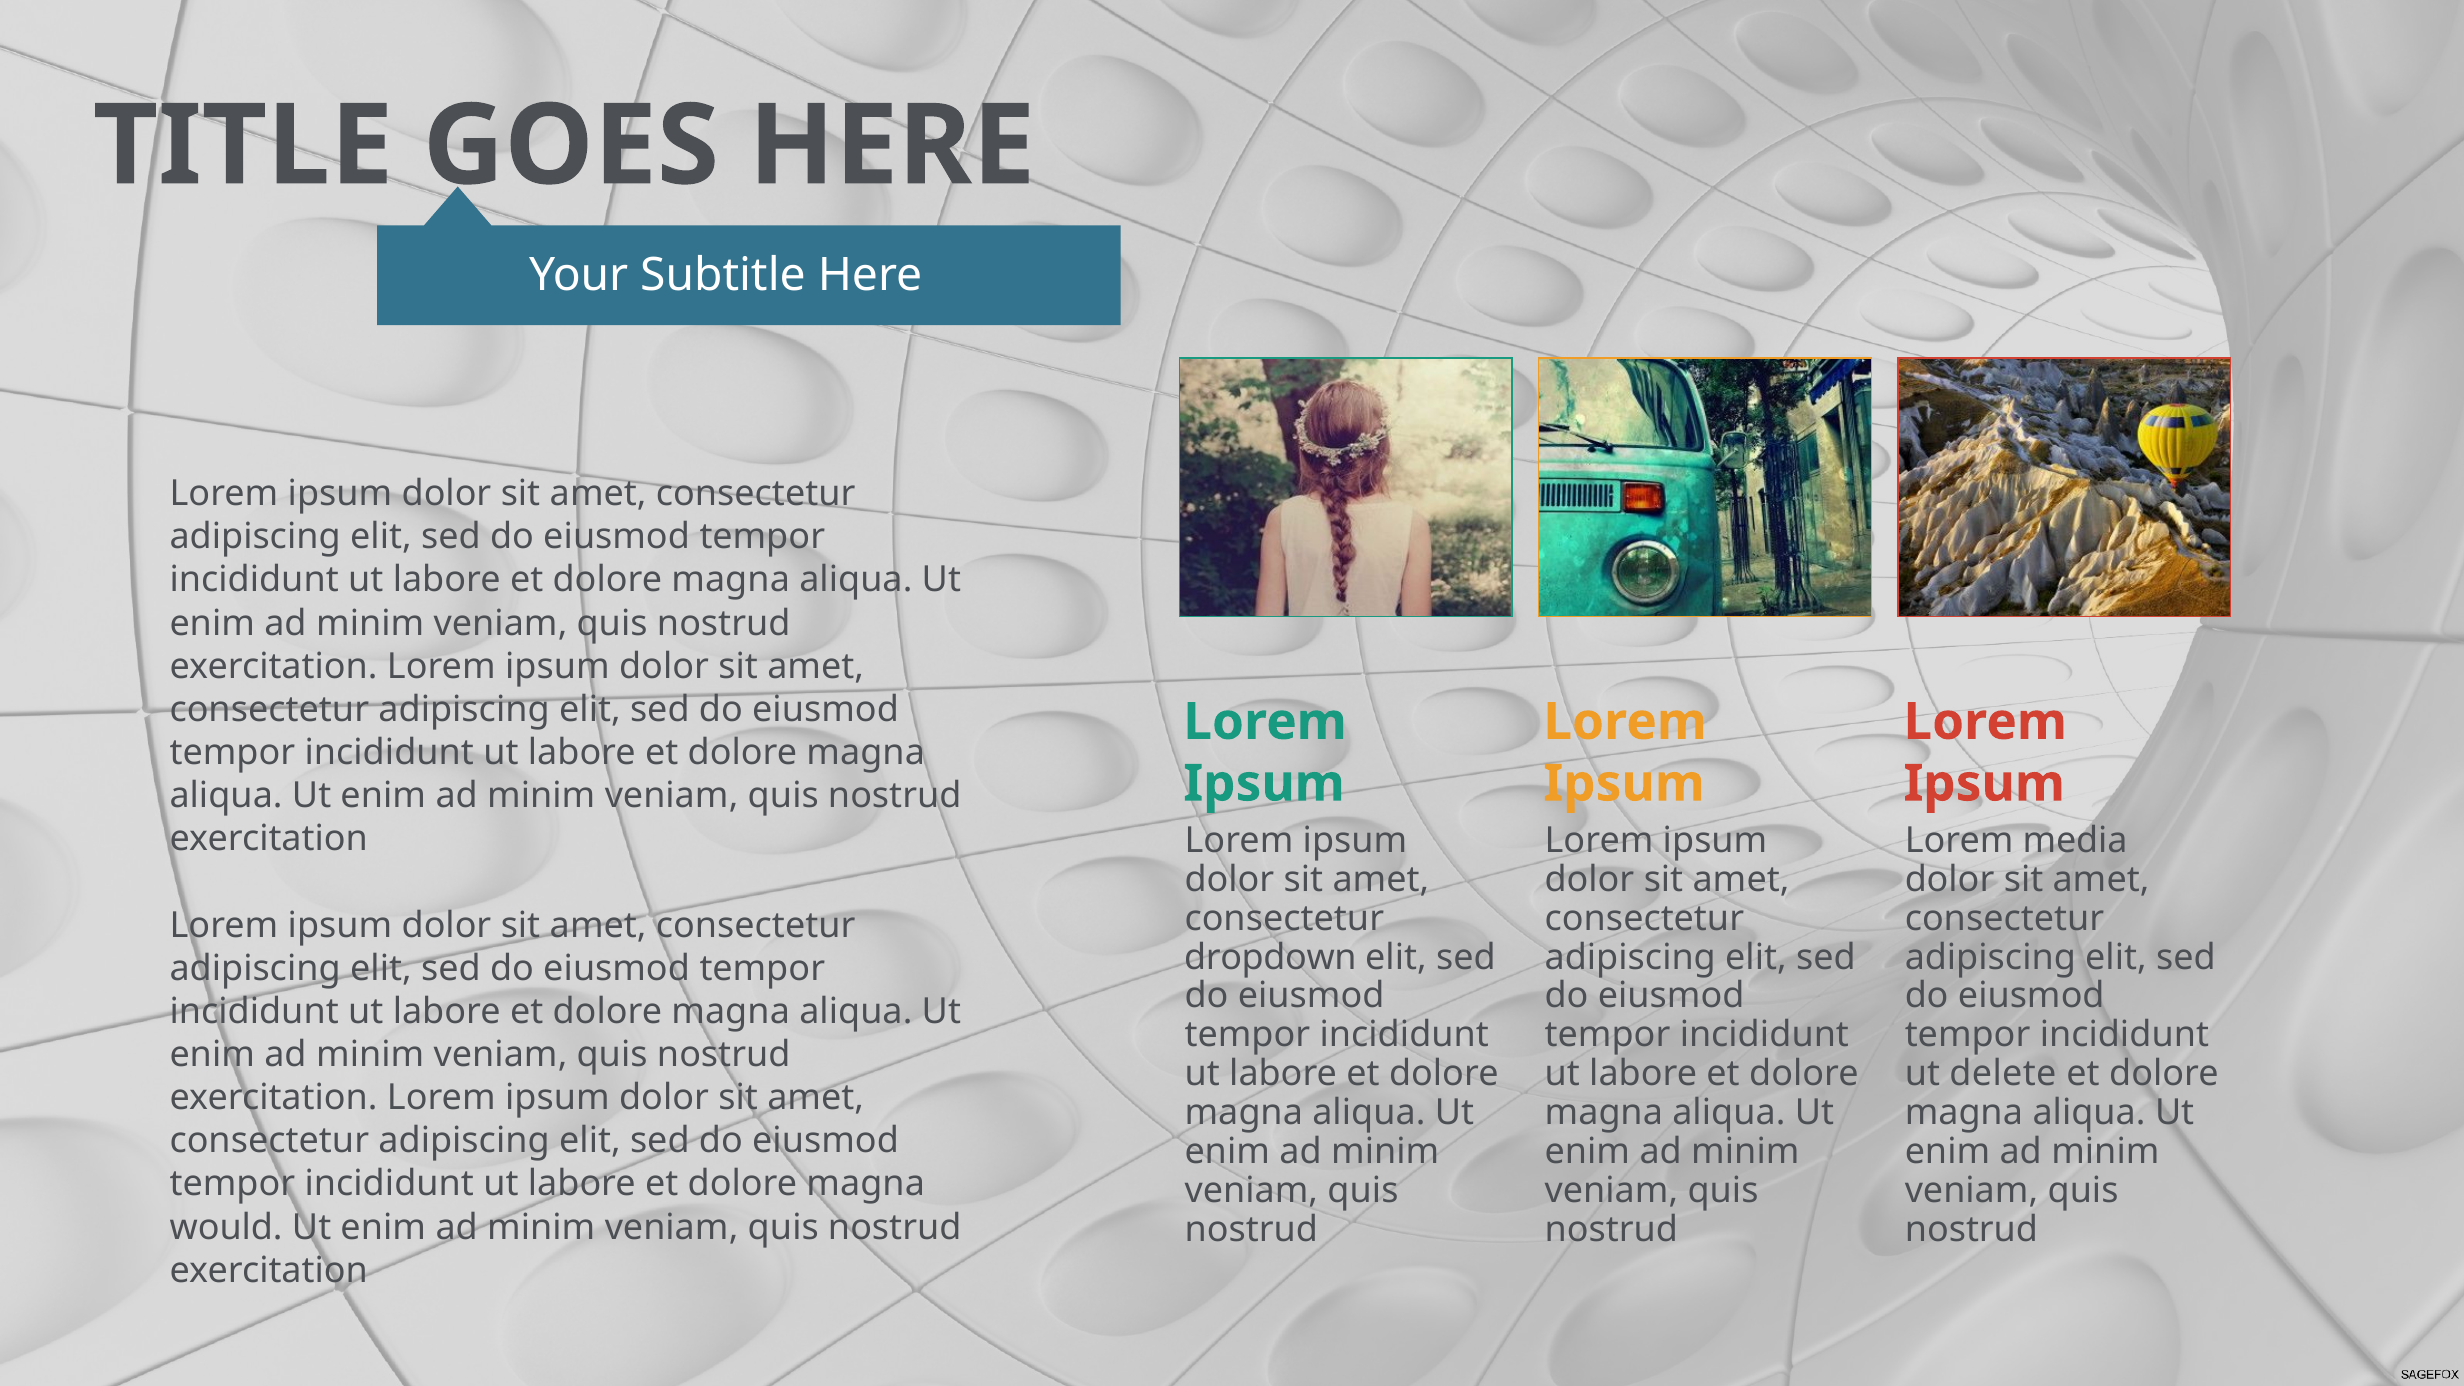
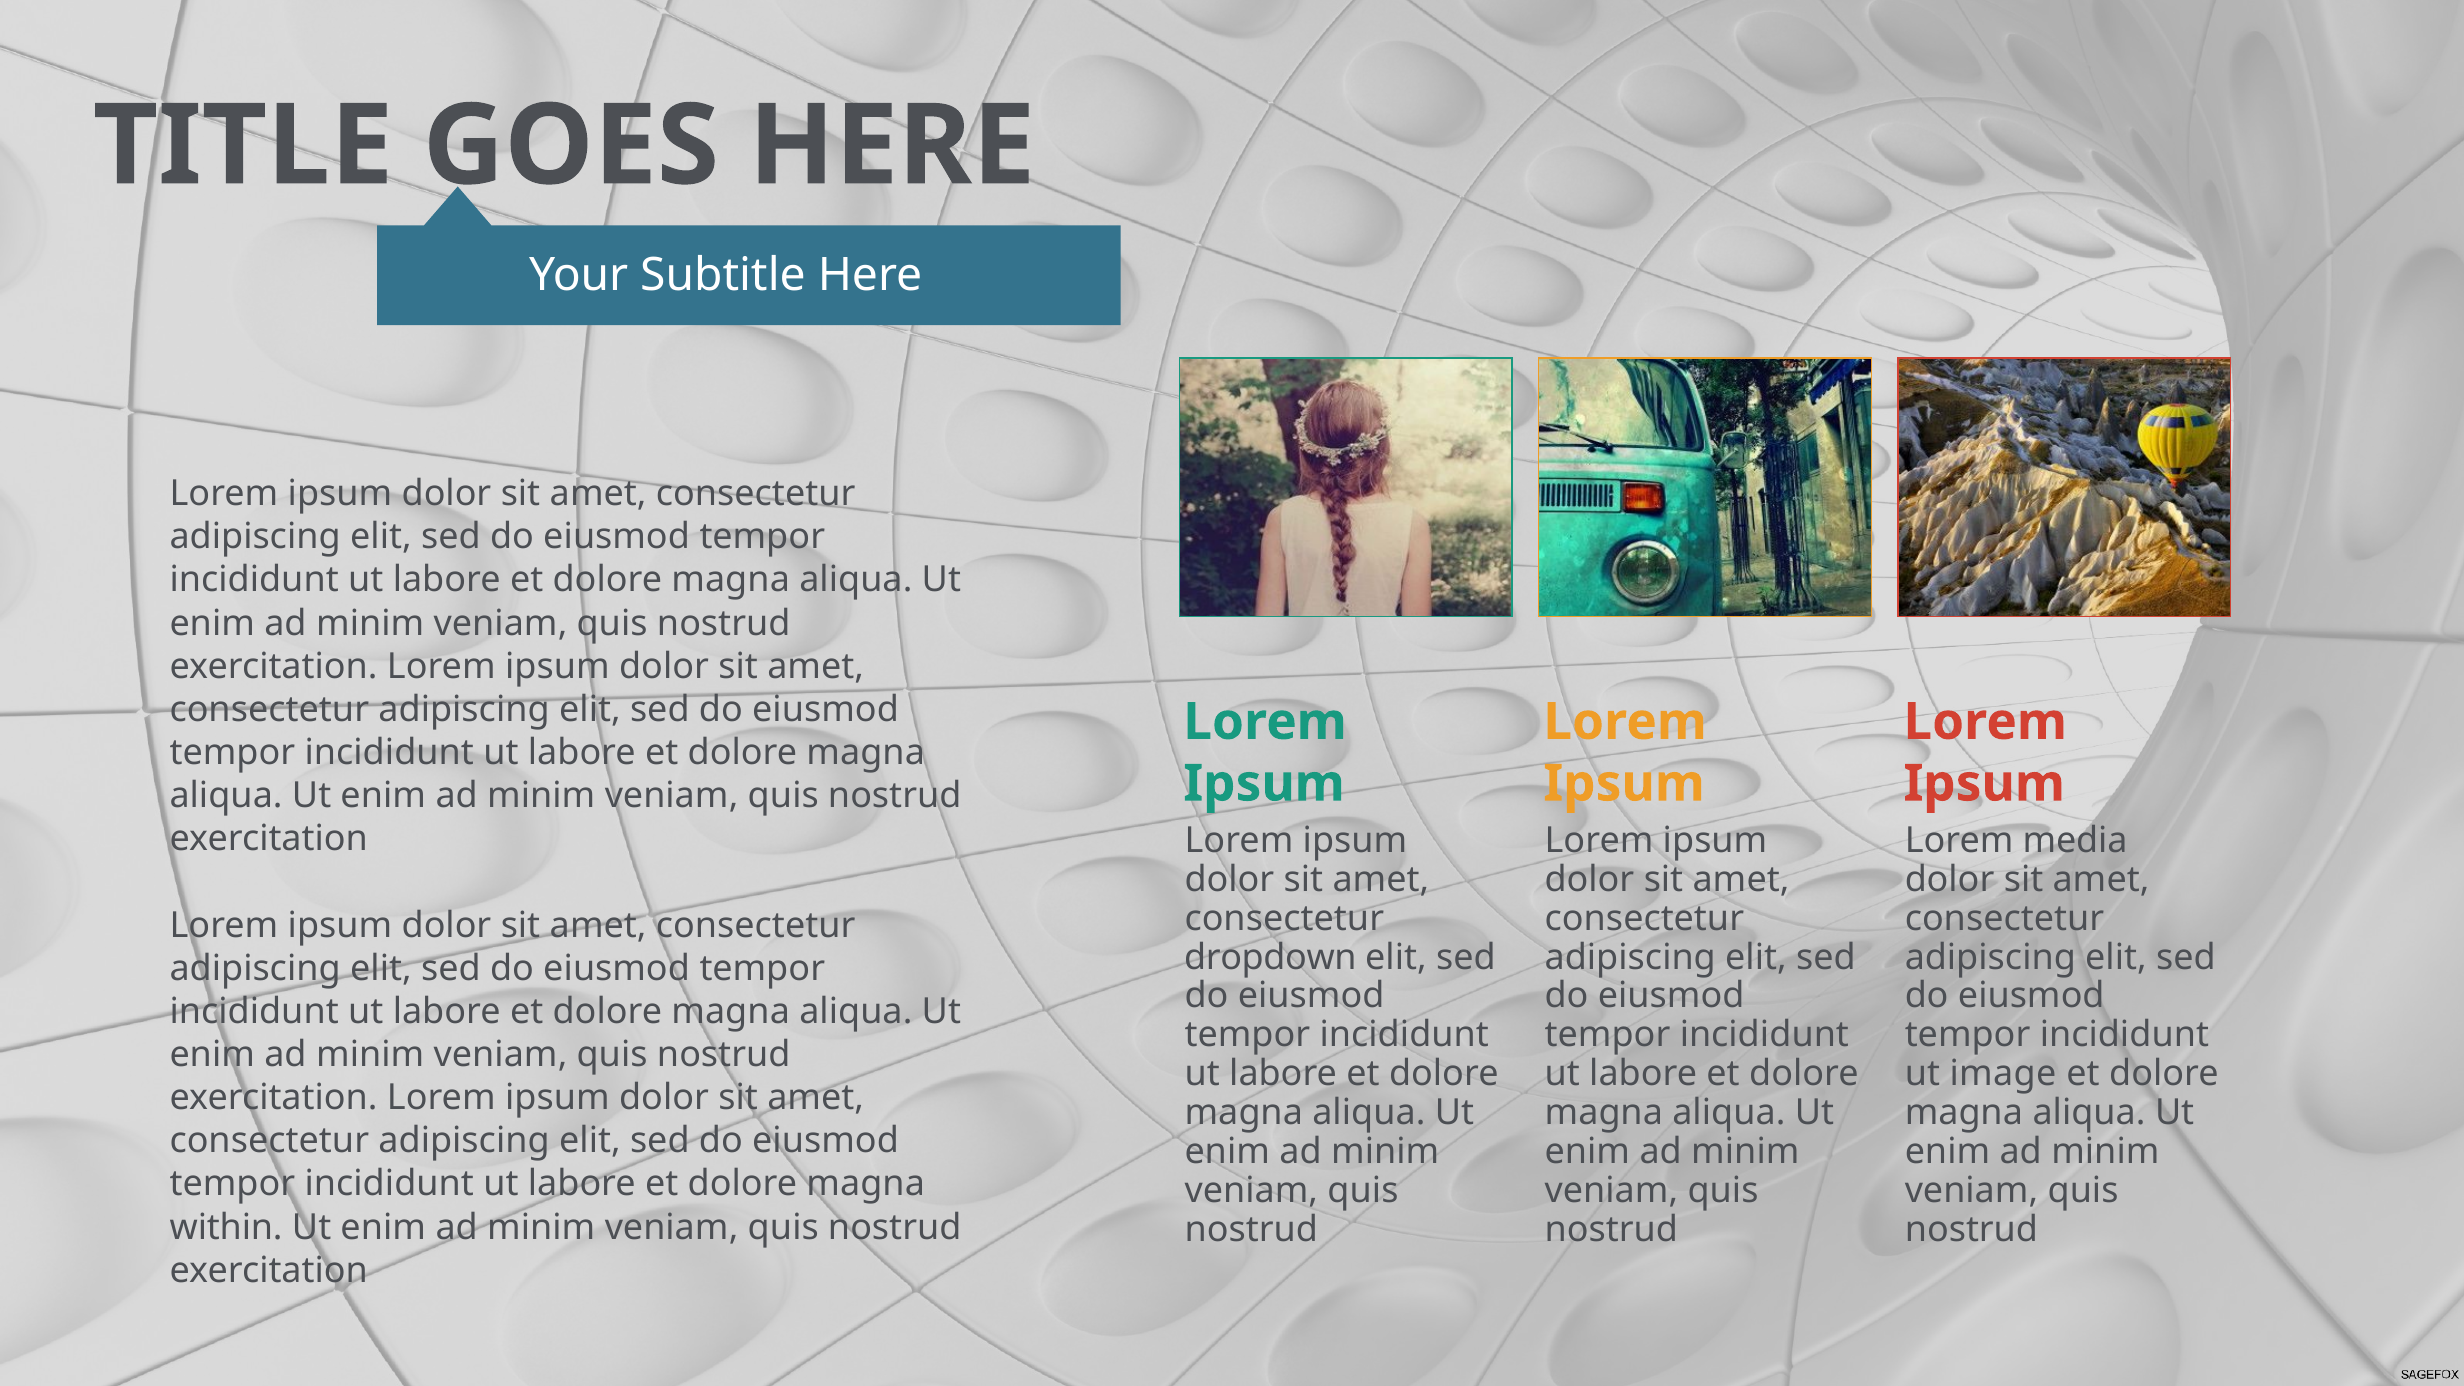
delete: delete -> image (2003, 1074)
would: would -> within (226, 1227)
